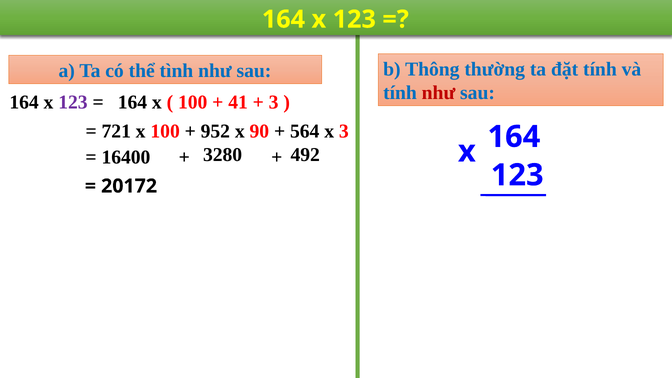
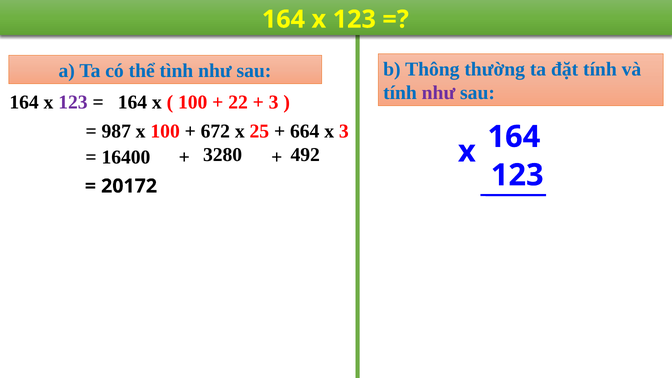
như colour: red -> purple (439, 93)
41: 41 -> 22 (238, 102)
721: 721 -> 987 (116, 131)
952: 952 -> 672 (215, 131)
90: 90 -> 25 (259, 131)
564: 564 -> 664 (305, 131)
